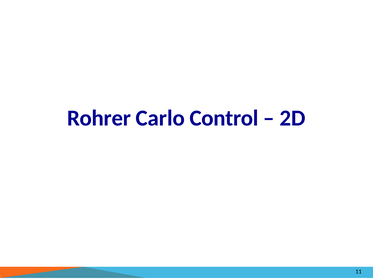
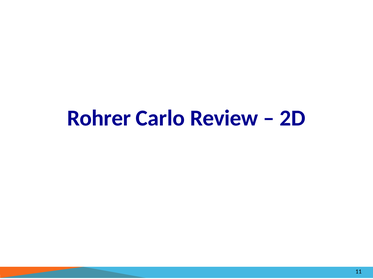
Control: Control -> Review (224, 118)
